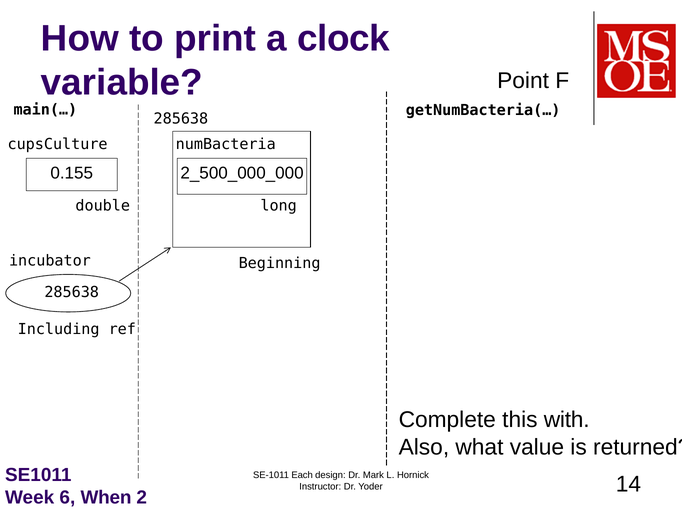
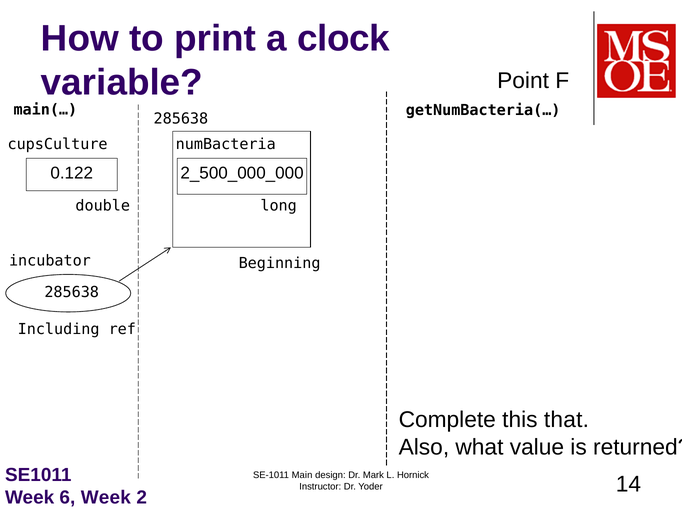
0.155: 0.155 -> 0.122 (72, 173)
with: with -> that (566, 420)
Each: Each -> Main (302, 476)
6 When: When -> Week (106, 498)
